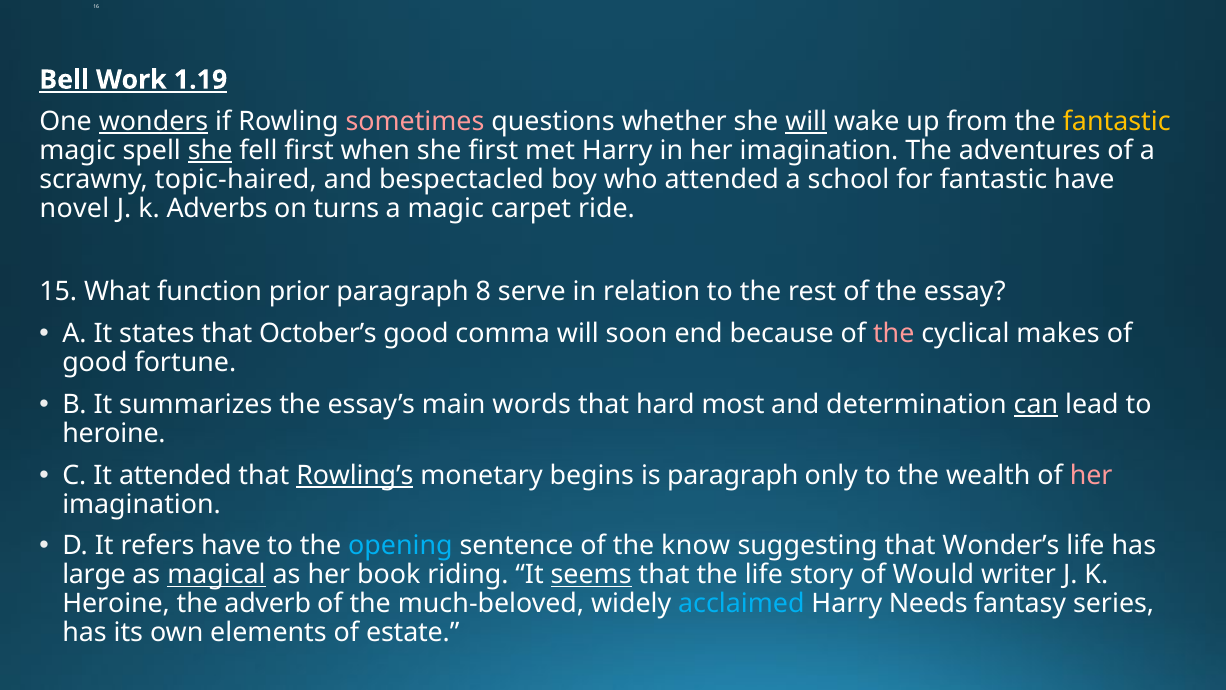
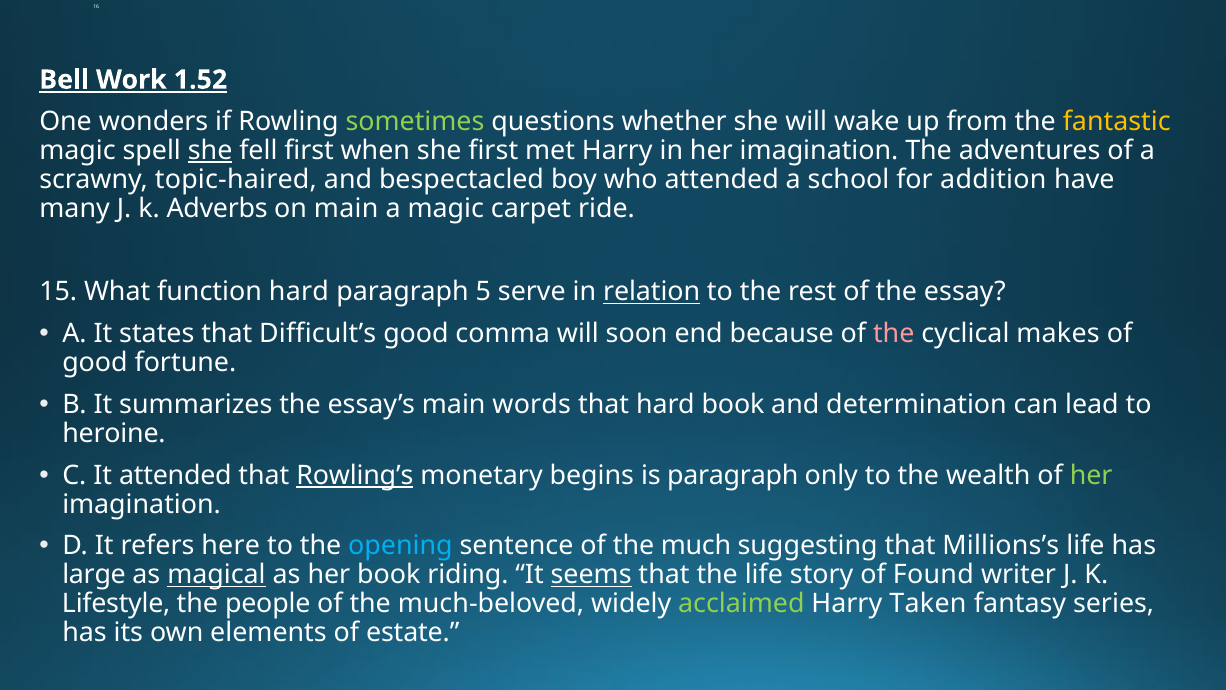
1.19: 1.19 -> 1.52 (201, 80)
wonders underline: present -> none (154, 121)
sometimes colour: pink -> light green (415, 121)
will underline: present -> none (806, 121)
for fantastic: fantastic -> addition (993, 179)
novel: novel -> many (75, 208)
on turns: turns -> main (346, 208)
function prior: prior -> hard (299, 292)
8: 8 -> 5 (483, 292)
relation underline: none -> present (652, 292)
October’s: October’s -> Difficult’s (318, 334)
hard most: most -> book (733, 404)
can underline: present -> none (1036, 404)
her colour: pink -> light green (1091, 475)
refers have: have -> here (231, 546)
know: know -> much (696, 546)
Wonder’s: Wonder’s -> Millions’s (1001, 546)
Would: Would -> Found (933, 575)
Heroine: Heroine -> Lifestyle (116, 604)
adverb: adverb -> people (268, 604)
acclaimed colour: light blue -> light green (741, 604)
Needs: Needs -> Taken (928, 604)
